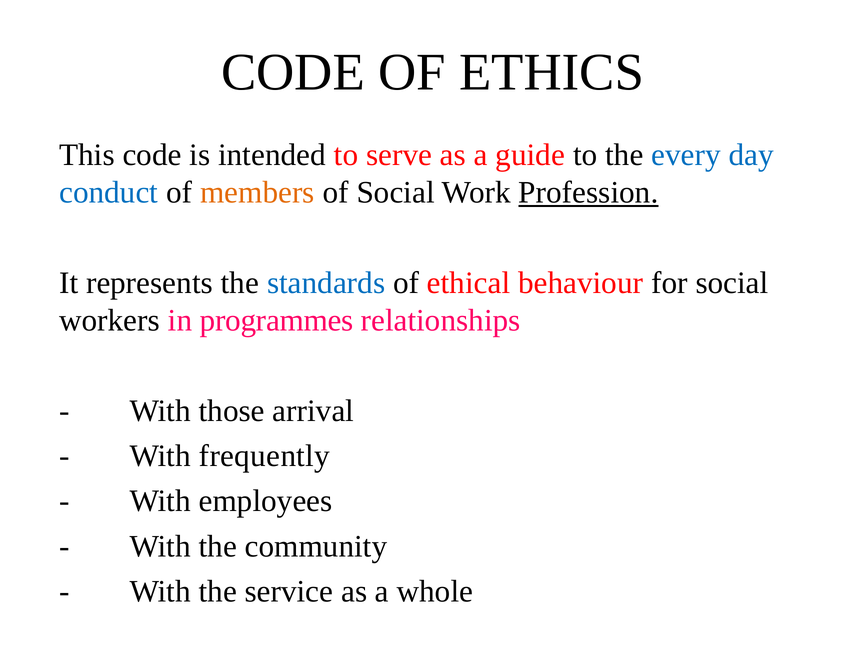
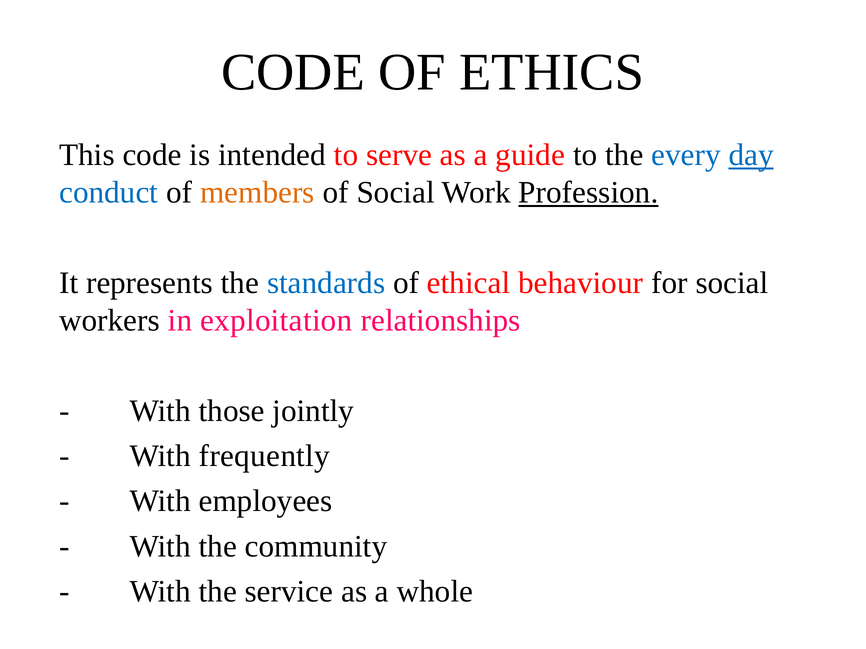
day underline: none -> present (751, 155)
programmes: programmes -> exploitation (276, 321)
arrival: arrival -> jointly (313, 411)
